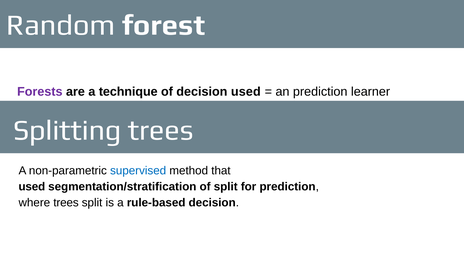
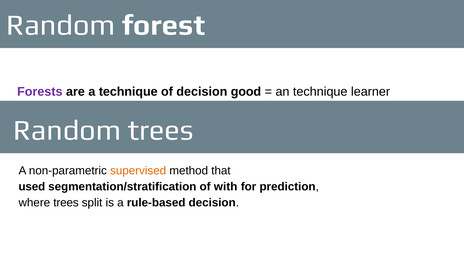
decision used: used -> good (246, 92)
an prediction: prediction -> technique (320, 92)
Splitting: Splitting -> Random (67, 131)
supervised colour: blue -> orange (138, 171)
of split: split -> with (226, 187)
